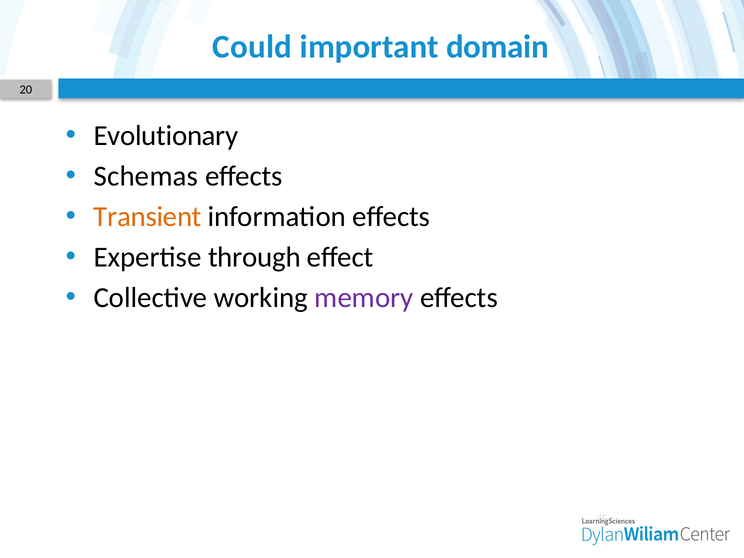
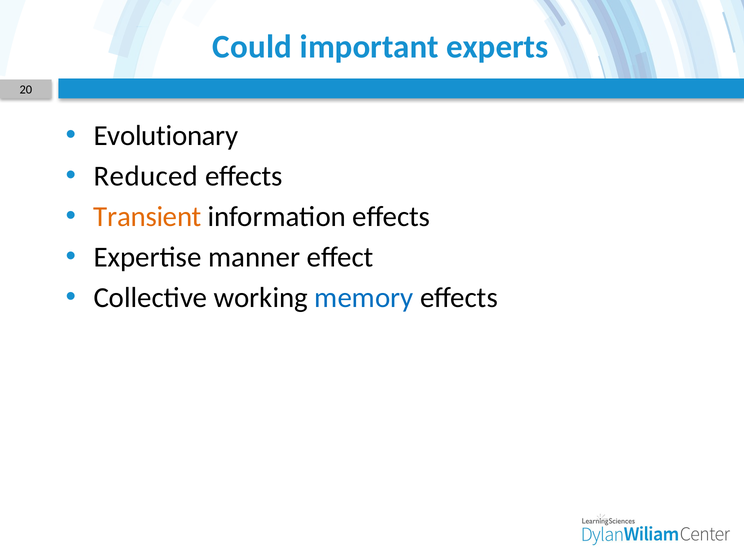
domain: domain -> experts (497, 47)
Schemas: Schemas -> Reduced (146, 176)
through: through -> manner (254, 257)
memory colour: purple -> blue (364, 298)
